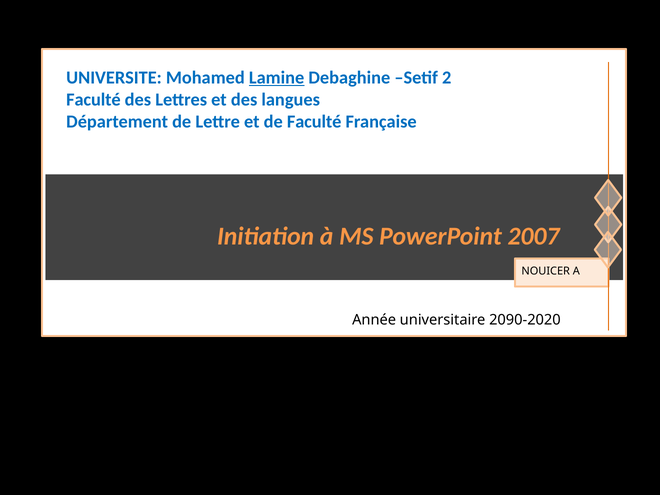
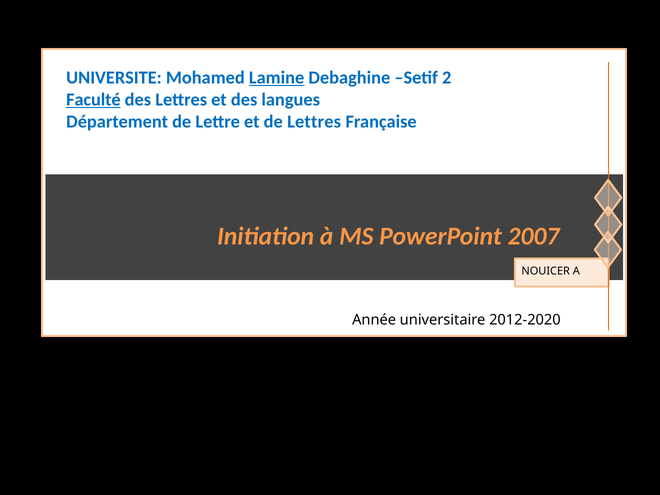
Faculté underline: none -> present (93, 100)
de Faculté: Faculté -> Lettres (314, 122)
2090-2020: 2090-2020 -> 2012-2020 (525, 320)
